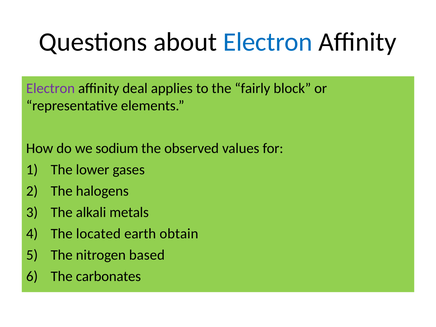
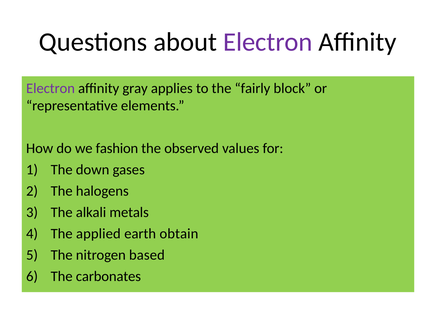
Electron colour: blue -> purple (268, 42)
deal: deal -> gray (135, 88)
sodium: sodium -> fashion (117, 148)
lower: lower -> down (93, 170)
located: located -> applied (98, 234)
